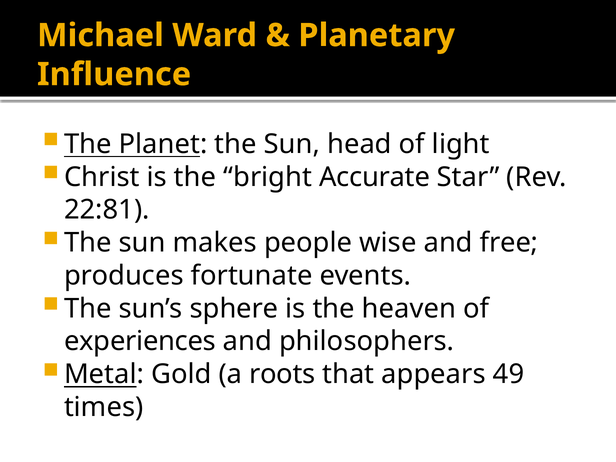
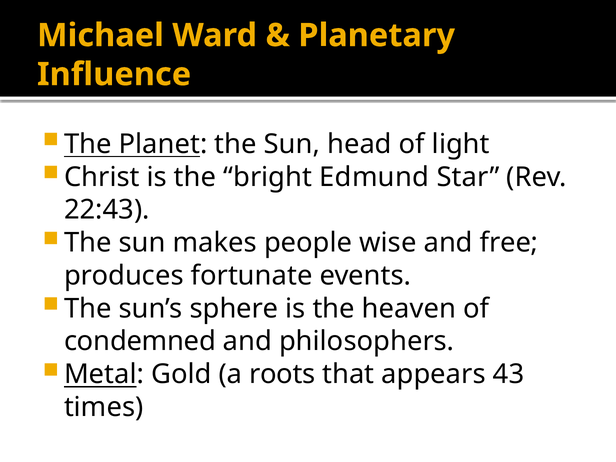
Accurate: Accurate -> Edmund (374, 177)
22:81: 22:81 -> 22:43 (107, 210)
experiences: experiences -> condemned (140, 341)
49: 49 -> 43 (508, 374)
